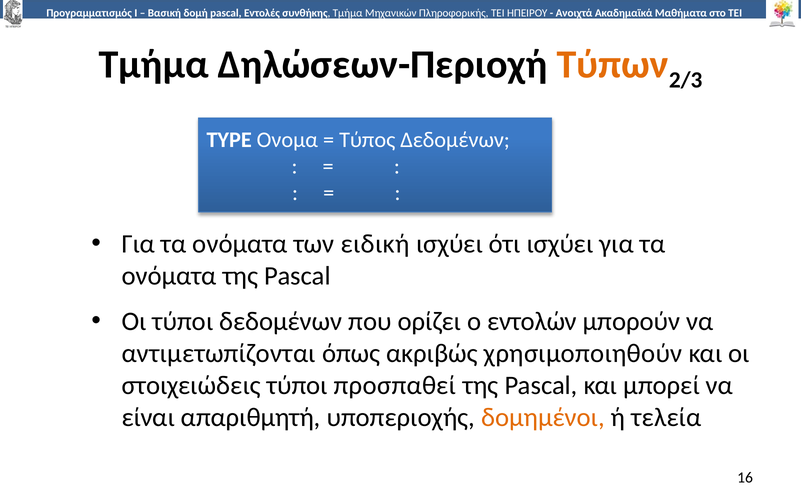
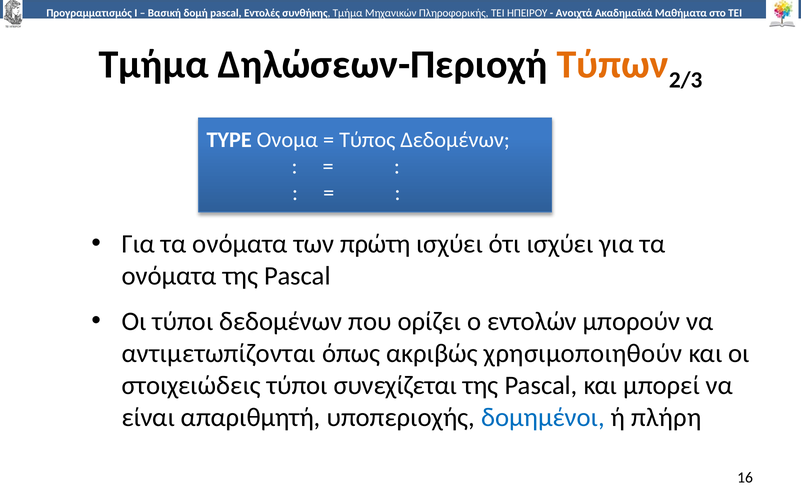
ειδική: ειδική -> πρώτη (375, 244)
προσπαθεί: προσπαθεί -> συνεχίζεται (395, 386)
δομημένοι colour: orange -> blue (543, 418)
τελεία: τελεία -> πλήρη (666, 418)
